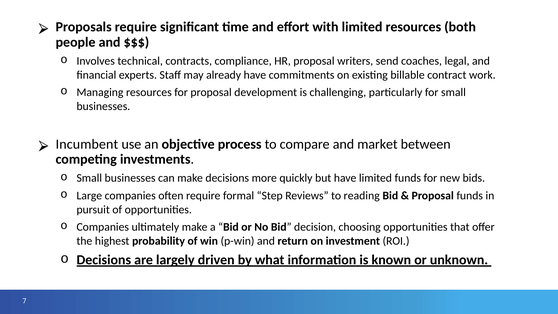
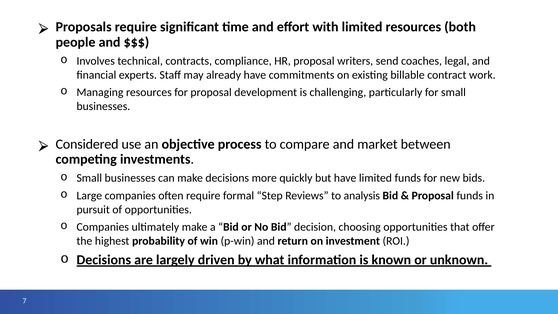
Incumbent: Incumbent -> Considered (87, 144)
reading: reading -> analysis (362, 196)
